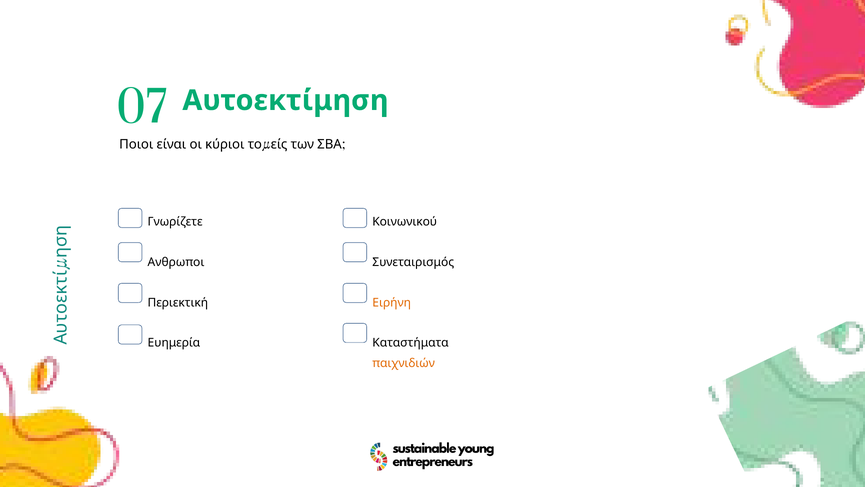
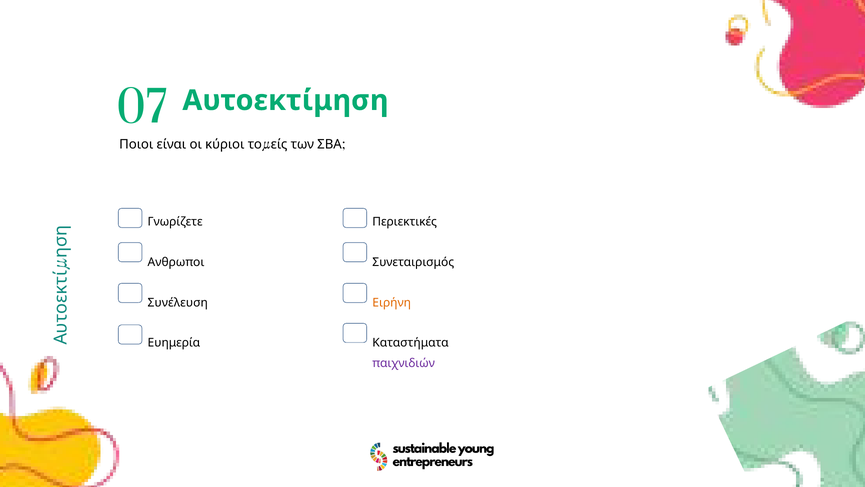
Κοινωνικού: Κοινωνικού -> Περιεκτικές (405, 222)
Περιεκτική: Περιεκτική -> Συνέλευση (178, 302)
παιχνιδιών colour: orange -> purple (404, 363)
